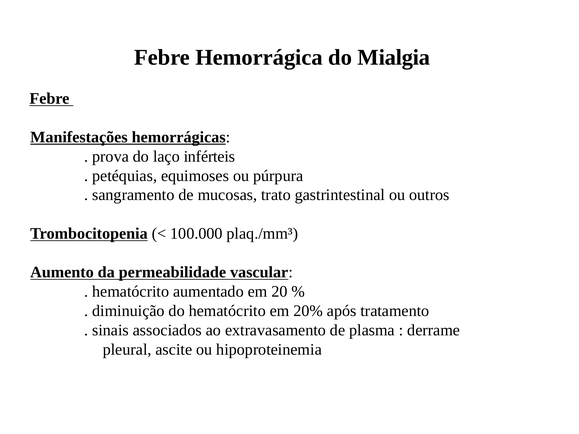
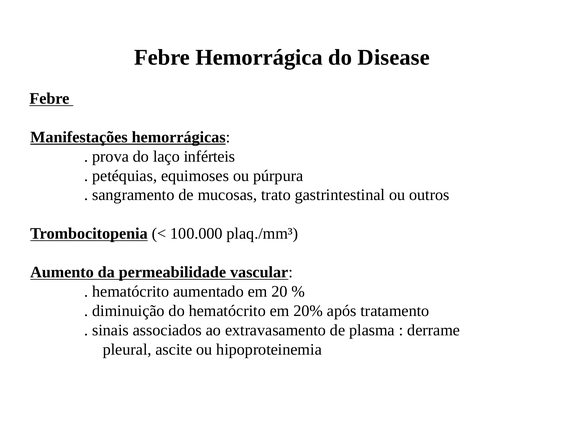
Mialgia: Mialgia -> Disease (394, 57)
